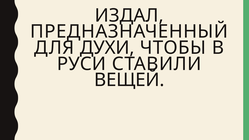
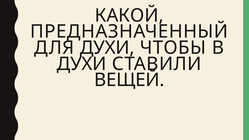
ИЗДАЛ: ИЗДАЛ -> КАКОЙ (129, 15)
РУСИ: РУСИ -> ДУХИ (82, 64)
